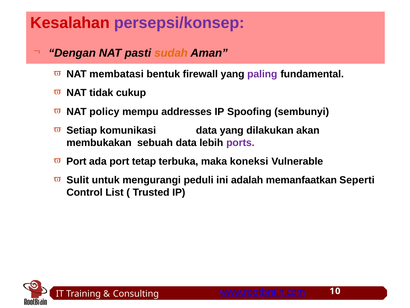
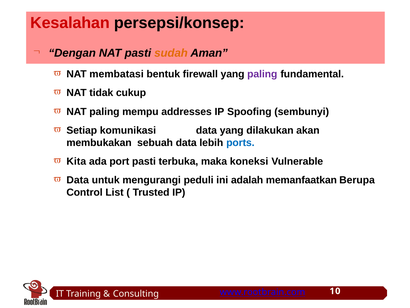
persepsi/konsep colour: purple -> black (179, 23)
NAT policy: policy -> paling (104, 112)
ports colour: purple -> blue (240, 142)
Port: Port -> Kita (76, 161)
port tetap: tetap -> pasti (144, 161)
Sulit: Sulit -> Data (78, 180)
Seperti: Seperti -> Berupa (357, 180)
